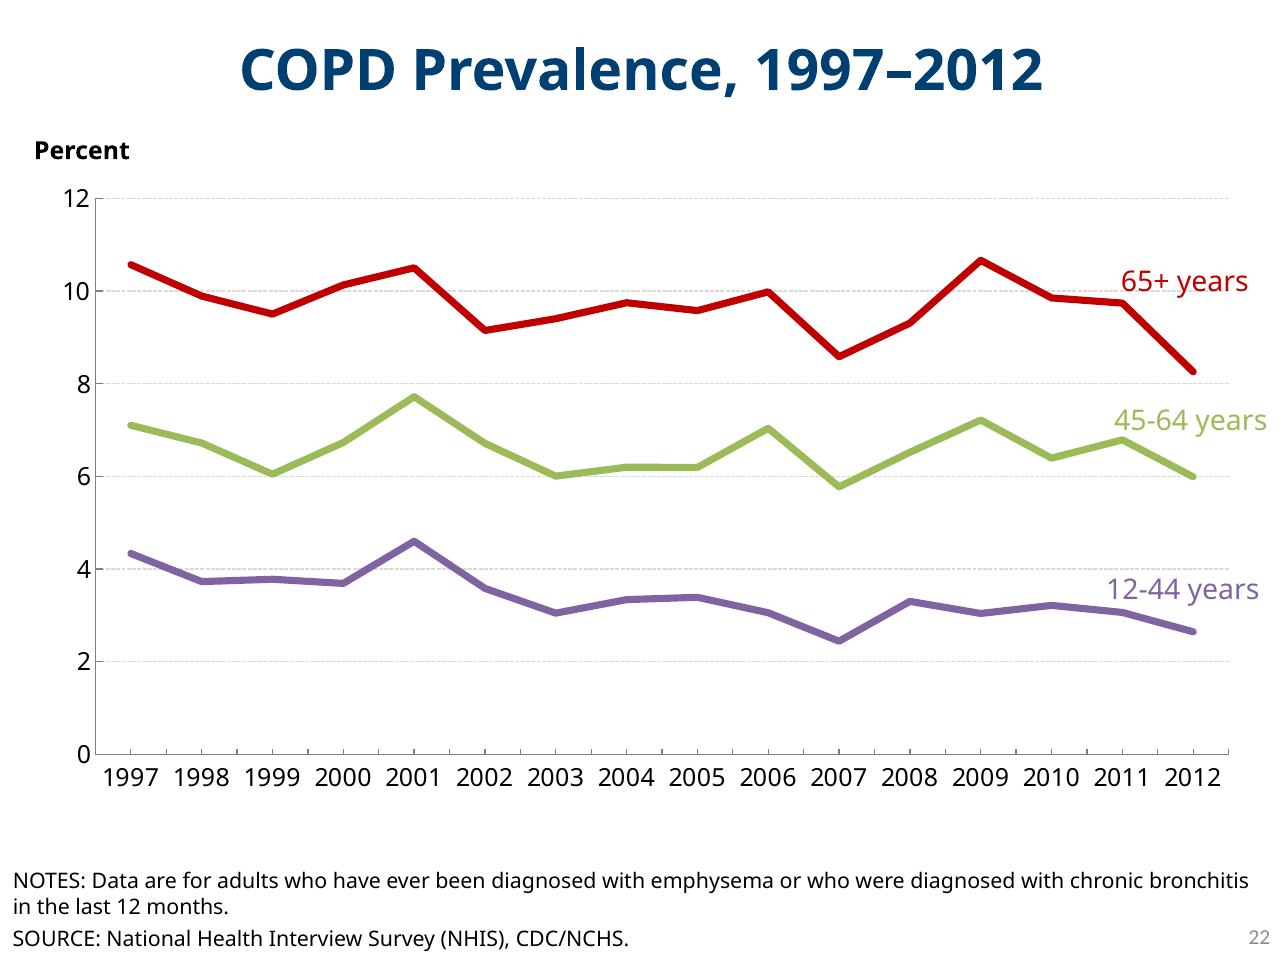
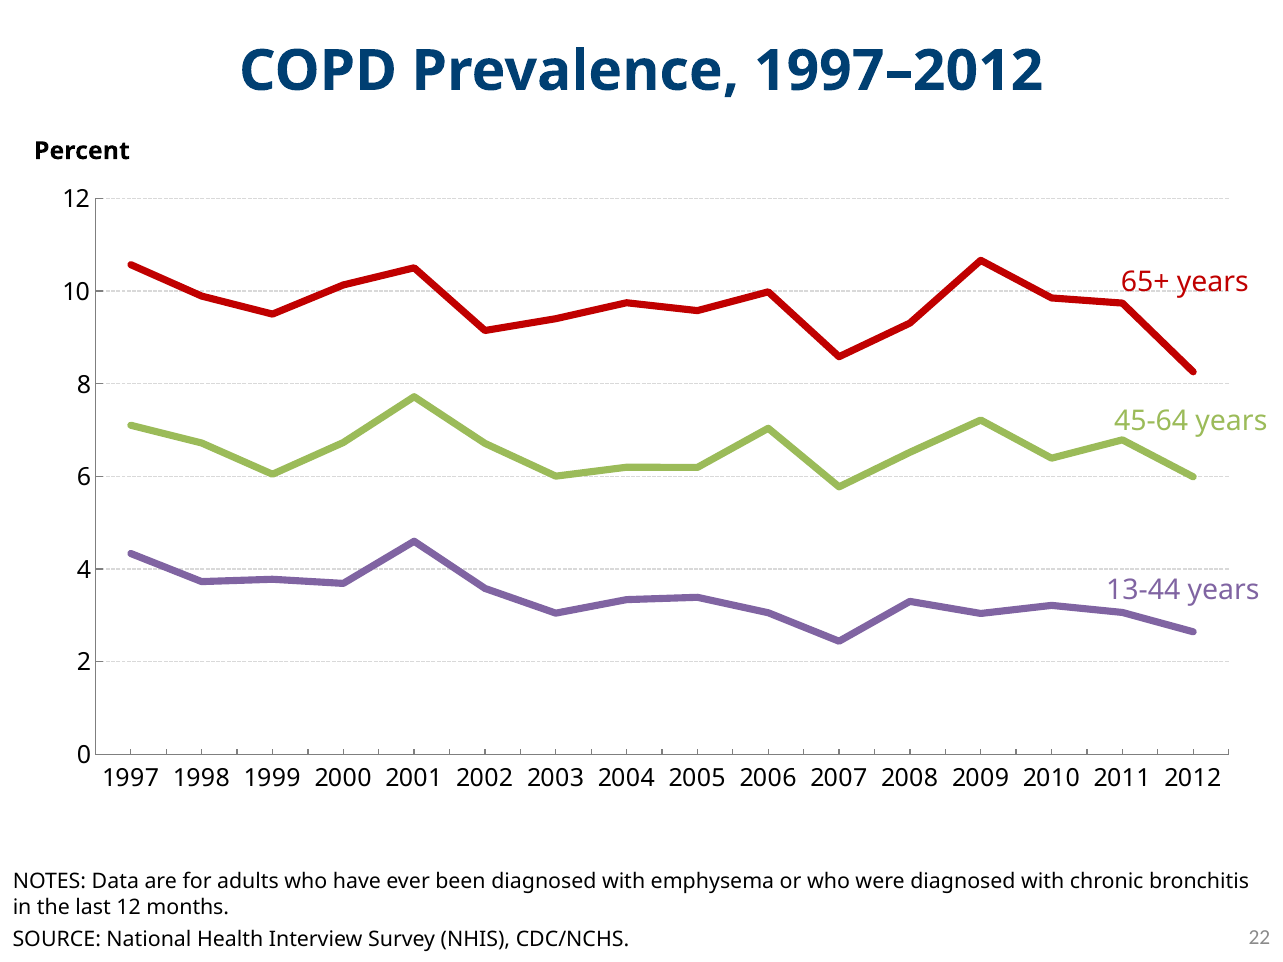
12-44: 12-44 -> 13-44 (1143, 590)
